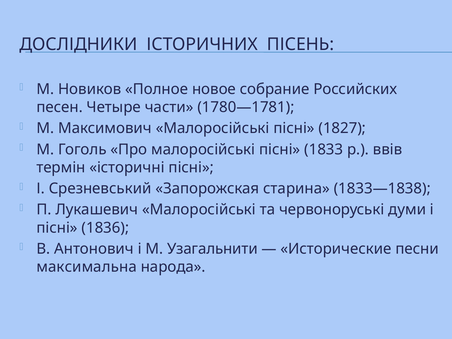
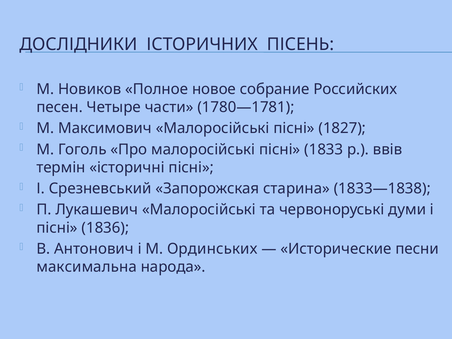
Узагальнити: Узагальнити -> Ординських (212, 249)
